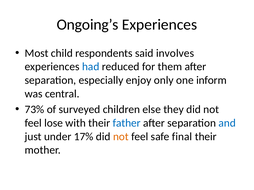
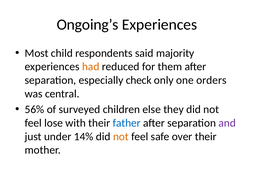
involves: involves -> majority (175, 53)
had colour: blue -> orange (91, 67)
enjoy: enjoy -> check (139, 80)
inform: inform -> orders (211, 80)
73%: 73% -> 56% (35, 110)
and colour: blue -> purple (227, 123)
17%: 17% -> 14% (84, 137)
final: final -> over (182, 137)
